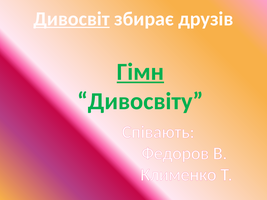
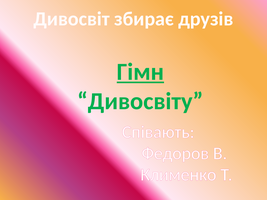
Дивосвіт underline: present -> none (72, 19)
